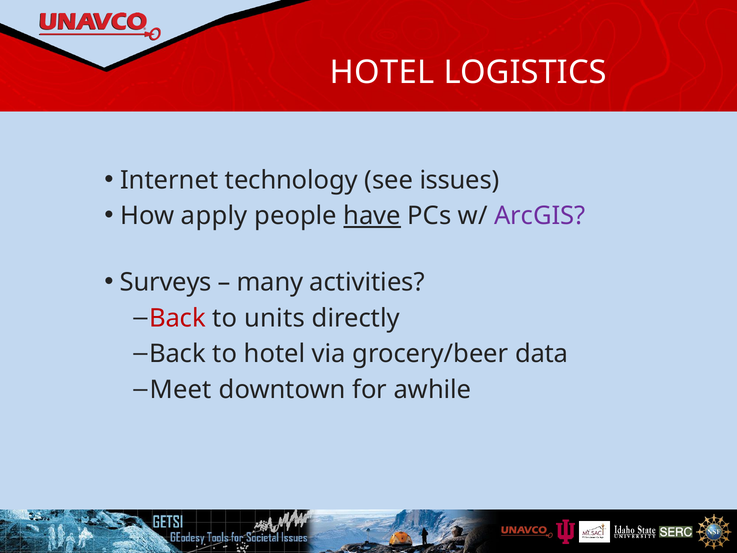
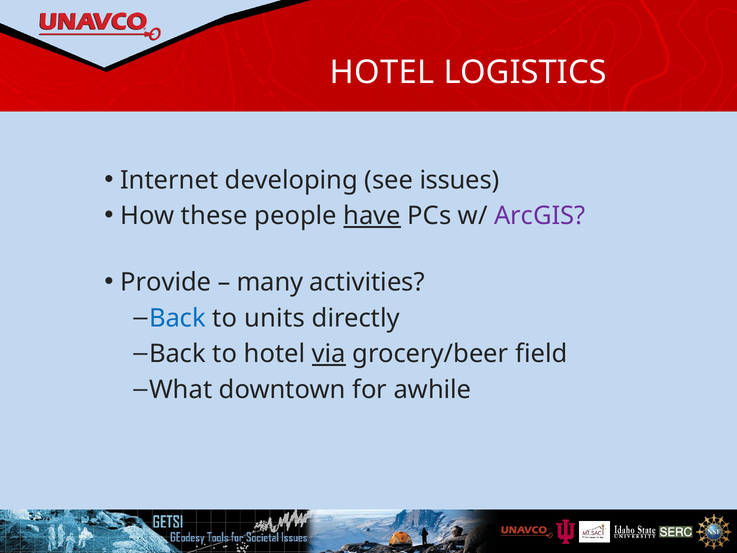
technology: technology -> developing (291, 180)
apply: apply -> these (214, 216)
Surveys: Surveys -> Provide (166, 282)
Back colour: red -> blue (177, 318)
via underline: none -> present (329, 354)
data: data -> field (541, 354)
Meet: Meet -> What (181, 390)
